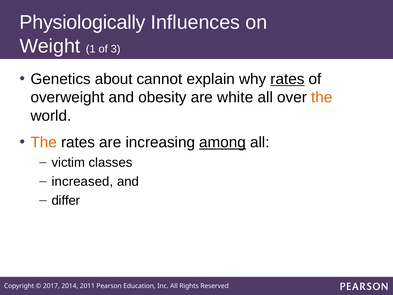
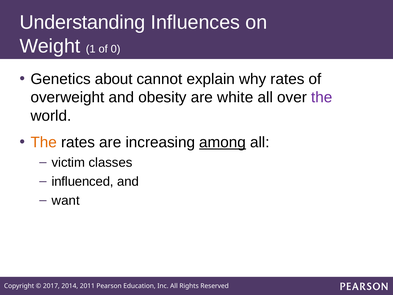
Physiologically: Physiologically -> Understanding (82, 22)
3: 3 -> 0 (116, 49)
rates underline: present -> none (287, 79)
the colour: orange -> purple (322, 97)
increased: increased -> influenced (83, 181)
differ: differ -> want (66, 200)
